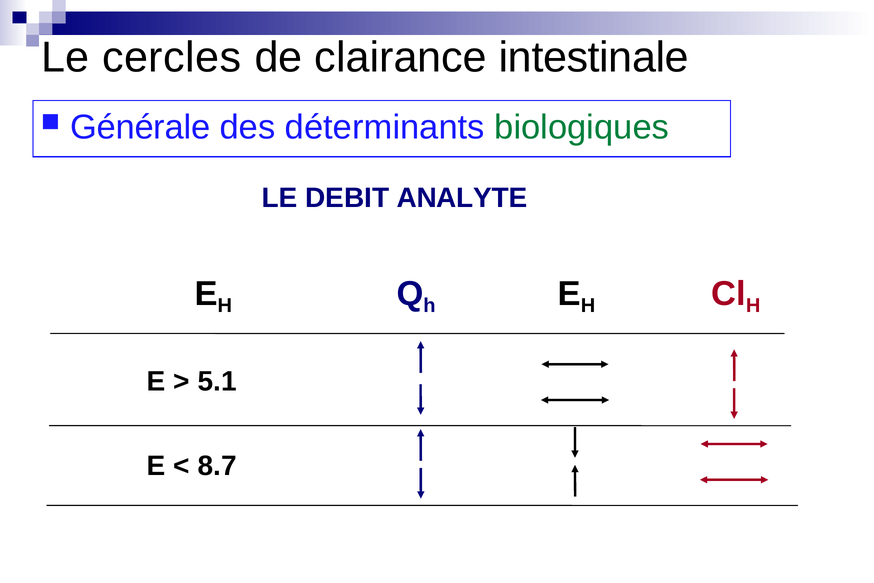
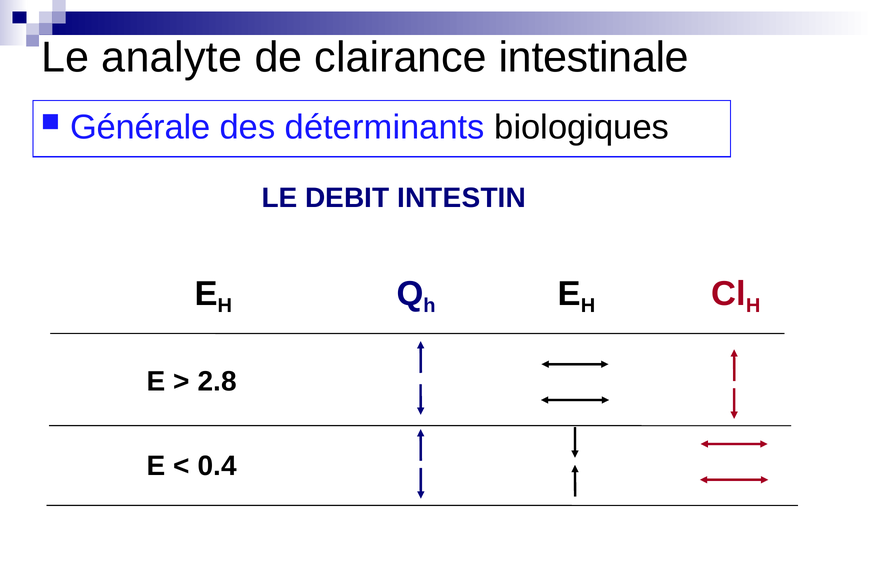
cercles: cercles -> analyte (172, 57)
biologiques colour: green -> black (582, 127)
ANALYTE: ANALYTE -> INTESTIN (462, 198)
5.1: 5.1 -> 2.8 (217, 381)
8.7: 8.7 -> 0.4 (217, 466)
